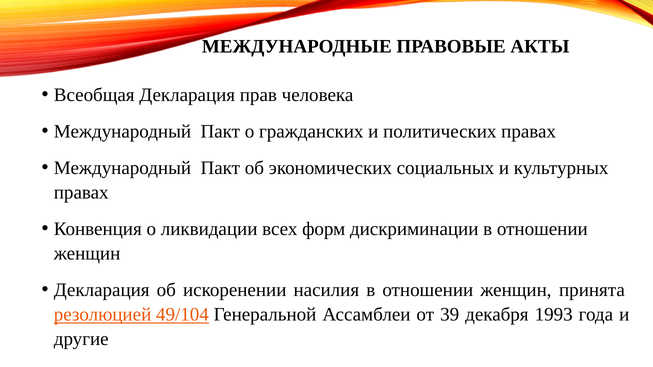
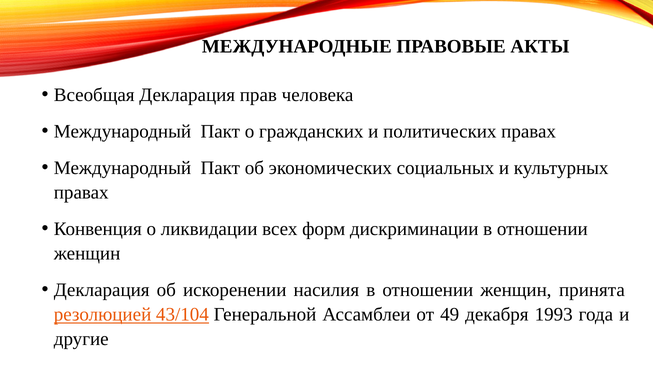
49/104: 49/104 -> 43/104 (182, 315)
39: 39 -> 49 (450, 315)
